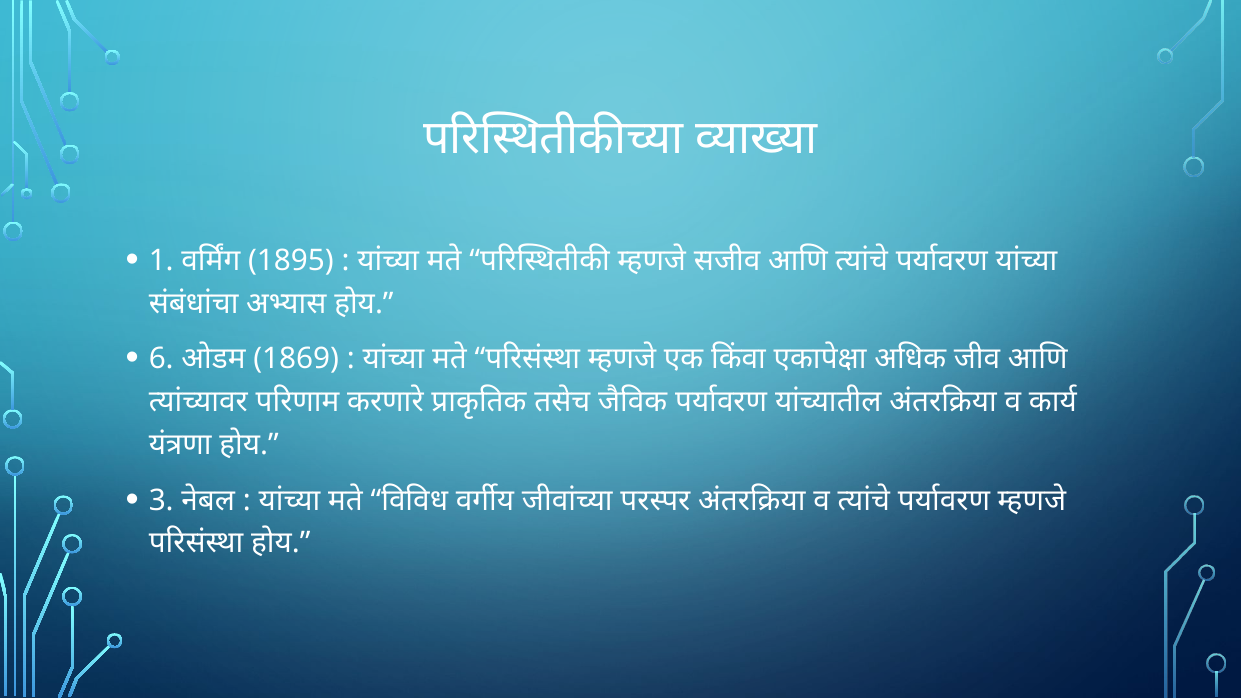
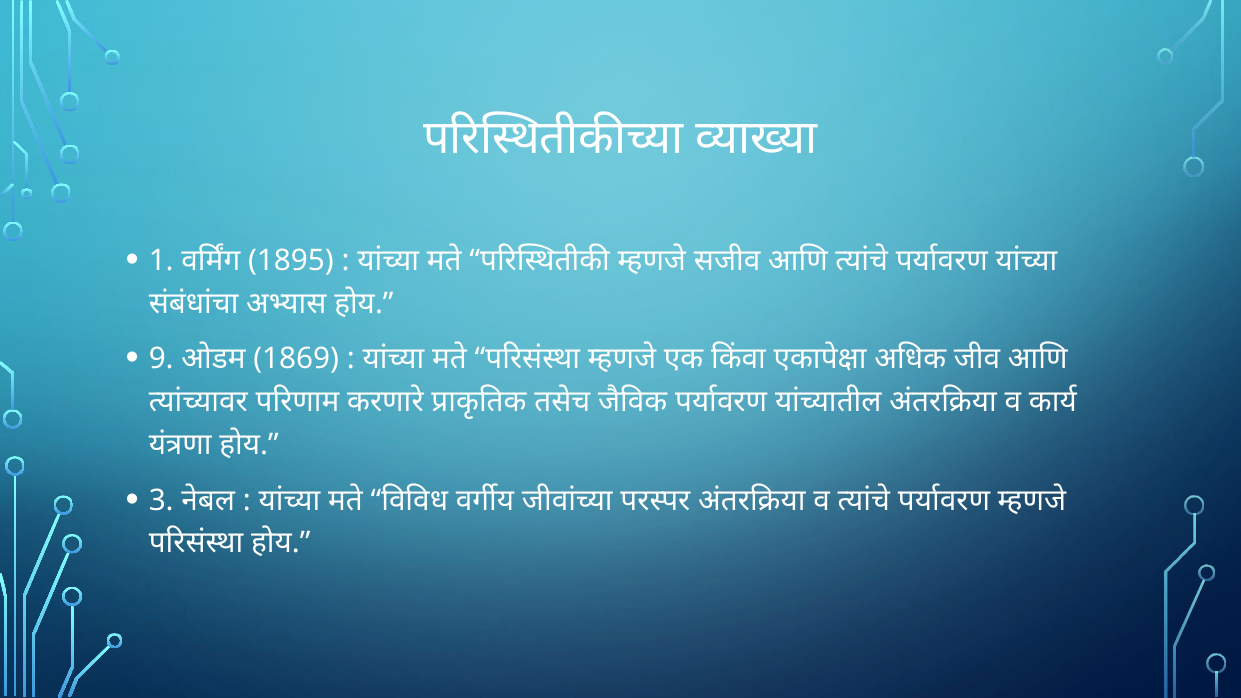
6: 6 -> 9 (161, 359)
